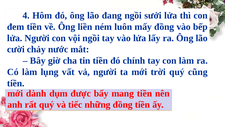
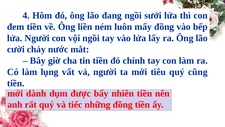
mới trời: trời -> tiêu (158, 72)
mang: mang -> nhiên (123, 93)
